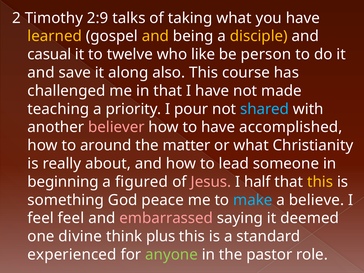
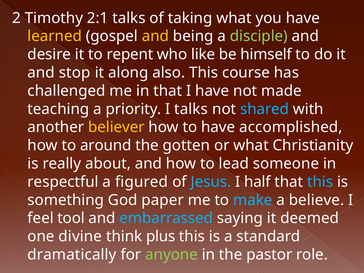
2:9: 2:9 -> 2:1 (98, 18)
disciple colour: yellow -> light green (259, 36)
casual: casual -> desire (49, 54)
twelve: twelve -> repent (130, 54)
person: person -> himself (266, 54)
save: save -> stop (75, 73)
I pour: pour -> talks (191, 109)
believer colour: pink -> yellow (116, 127)
matter: matter -> gotten (186, 145)
beginning: beginning -> respectful (63, 182)
Jesus colour: pink -> light blue (211, 182)
this colour: yellow -> light blue (320, 182)
peace: peace -> paper (163, 200)
feel feel: feel -> tool (71, 218)
embarrassed colour: pink -> light blue (166, 218)
experienced: experienced -> dramatically (72, 255)
